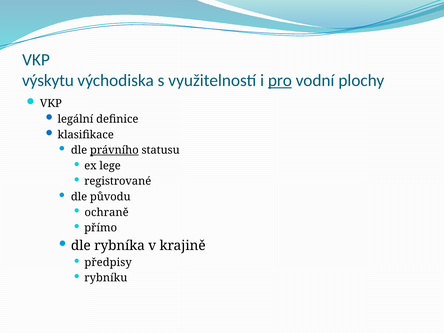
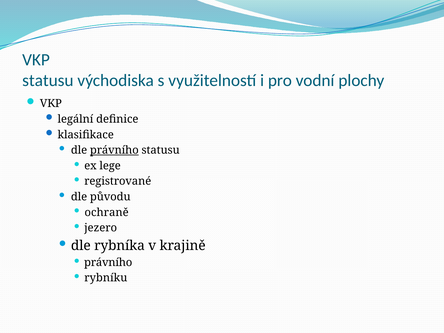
výskytu: výskytu -> statusu (48, 81)
pro underline: present -> none (280, 81)
přímo: přímo -> jezero (101, 228)
předpisy: předpisy -> právního (108, 262)
